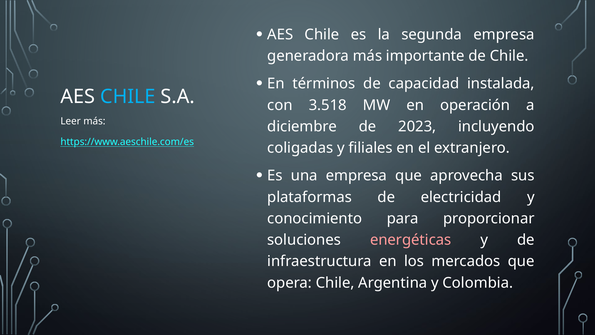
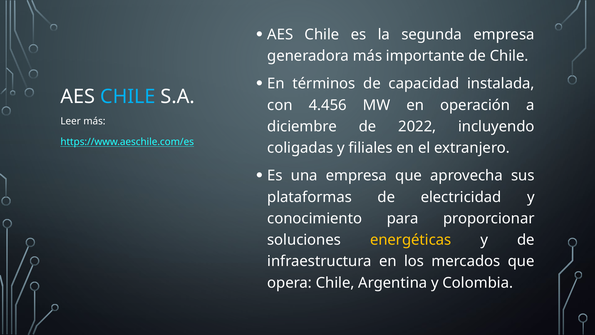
3.518: 3.518 -> 4.456 (328, 105)
2023: 2023 -> 2022 (417, 126)
energéticas colour: pink -> yellow (411, 240)
